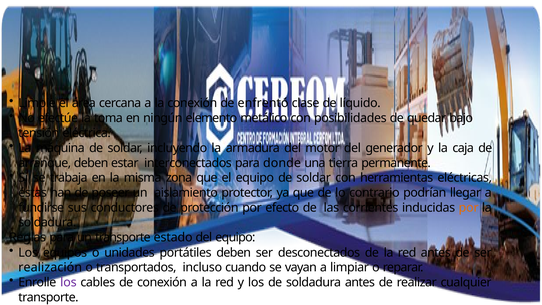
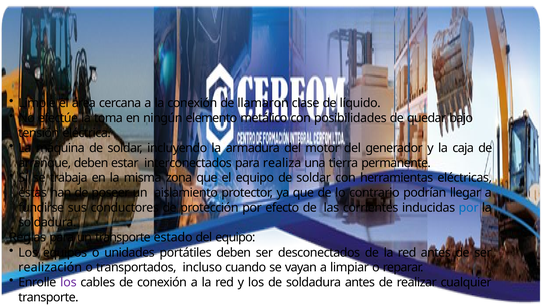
enfrentó: enfrentó -> llamaron (263, 103)
donde: donde -> realiza (282, 163)
por colour: orange -> blue (469, 208)
